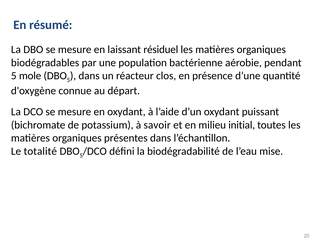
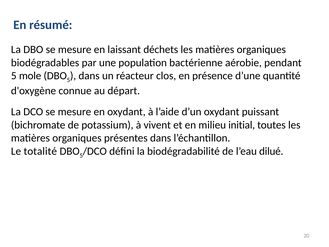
résiduel: résiduel -> déchets (161, 49)
savoir: savoir -> vivent (157, 125)
mise: mise -> dilué (271, 151)
